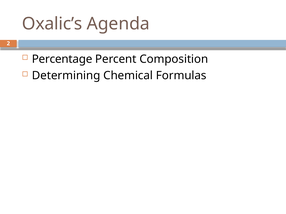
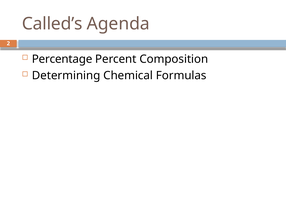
Oxalic’s: Oxalic’s -> Called’s (52, 24)
